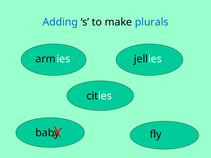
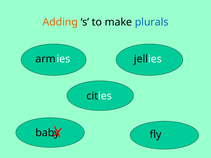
Adding colour: blue -> orange (60, 22)
